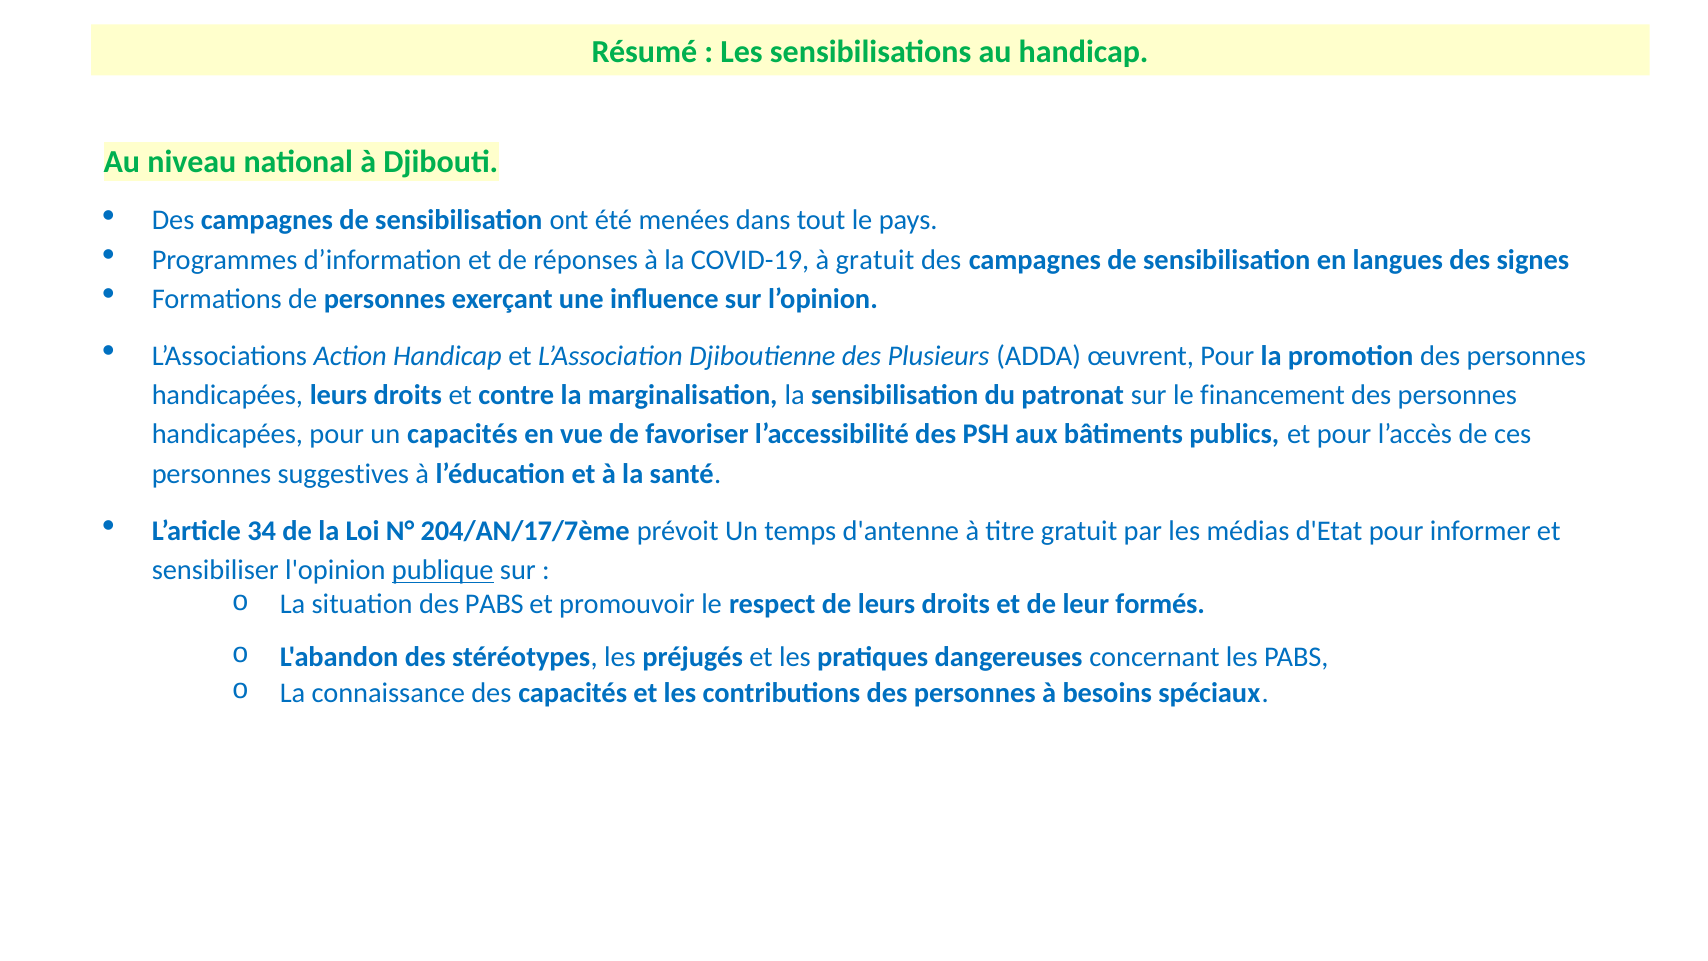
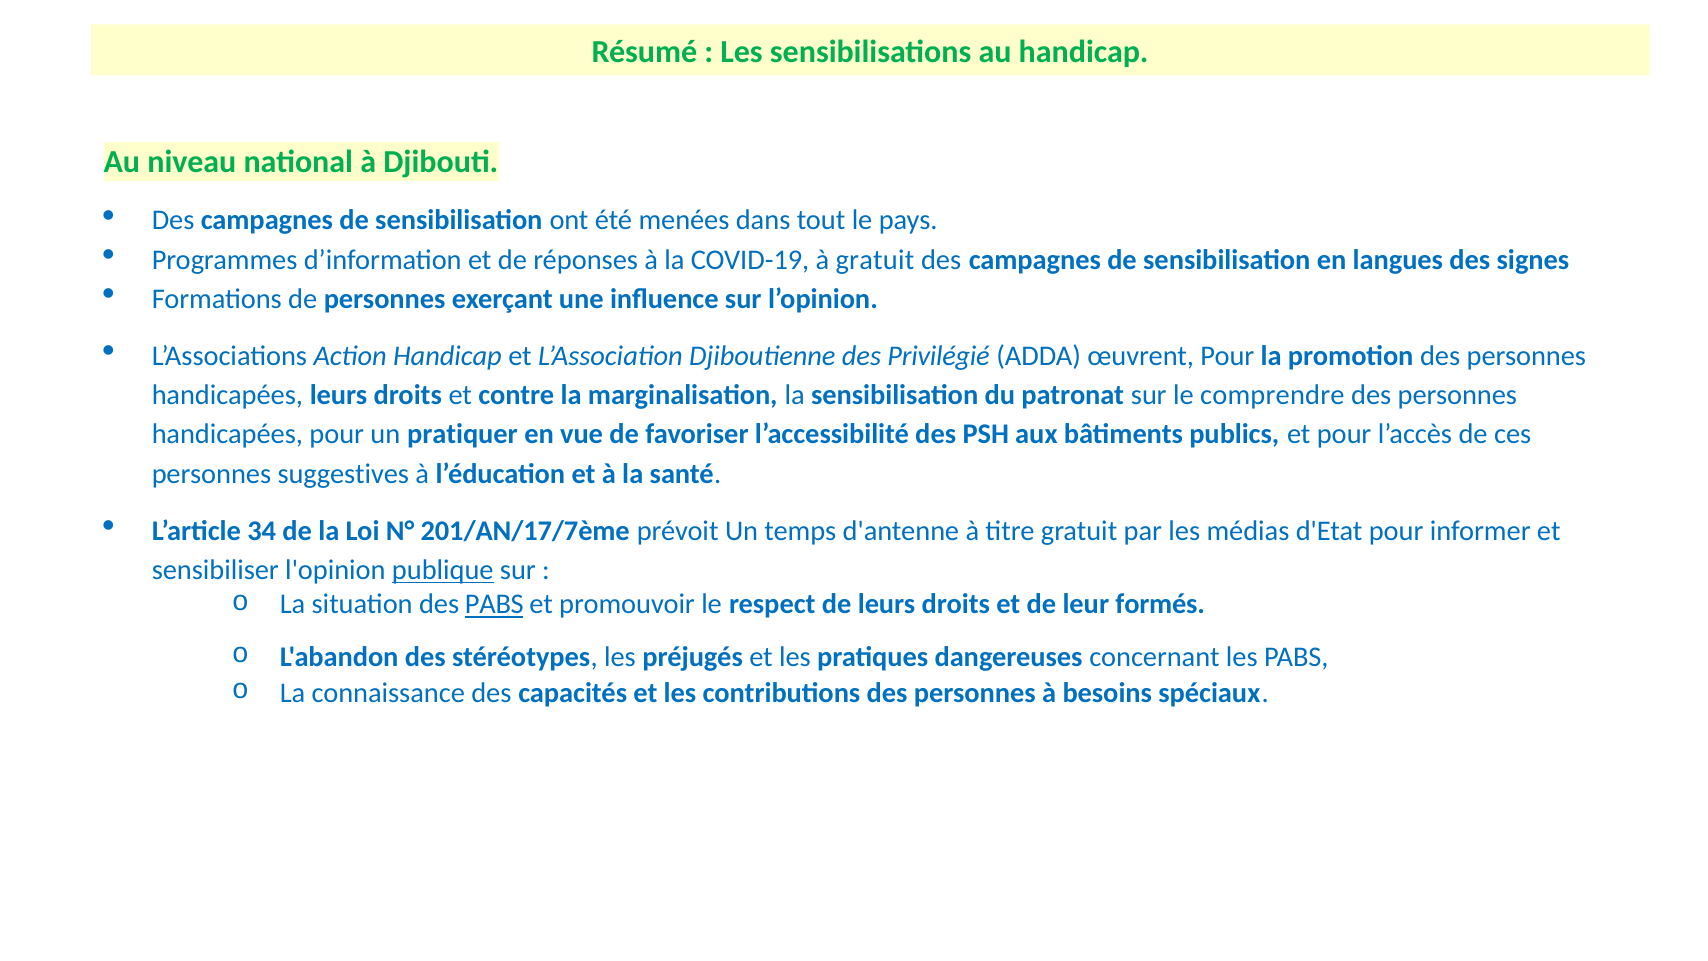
Plusieurs: Plusieurs -> Privilégié (939, 356)
financement: financement -> comprendre (1272, 395)
un capacités: capacités -> pratiquer (462, 434)
204/AN/17/7ème: 204/AN/17/7ème -> 201/AN/17/7ème (525, 531)
PABS underline: none -> present (494, 604)
